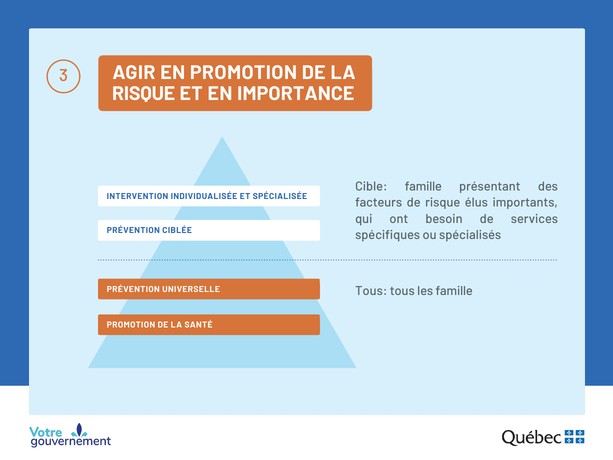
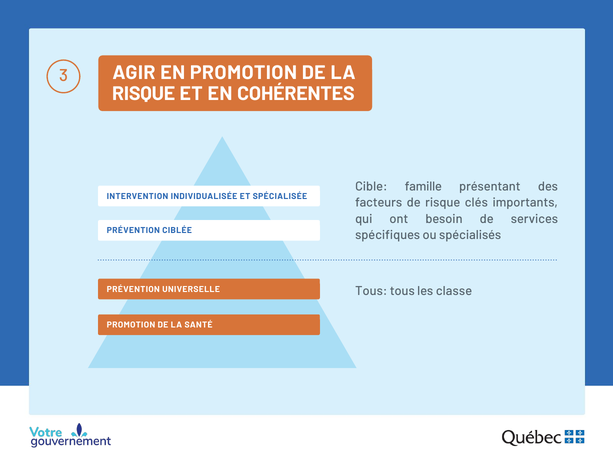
IMPORTANCE: IMPORTANCE -> COHÉRENTES (296, 94)
élus: élus -> clés (476, 203)
les famille: famille -> classe (454, 291)
